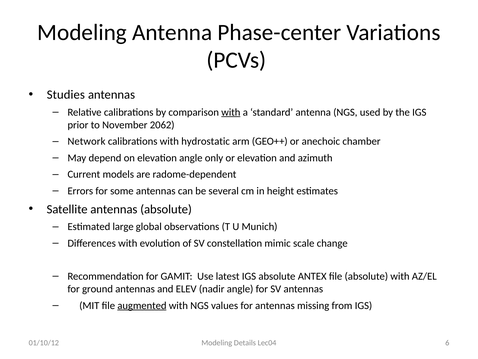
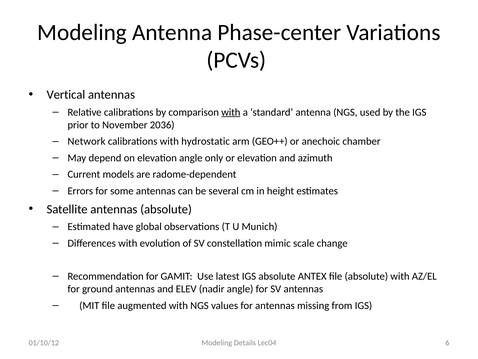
Studies: Studies -> Vertical (66, 94)
2062: 2062 -> 2036 (162, 125)
large: large -> have (123, 226)
augmented underline: present -> none (142, 305)
